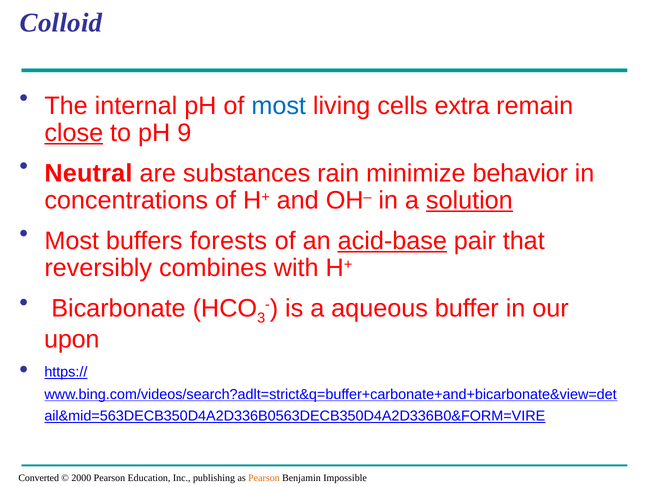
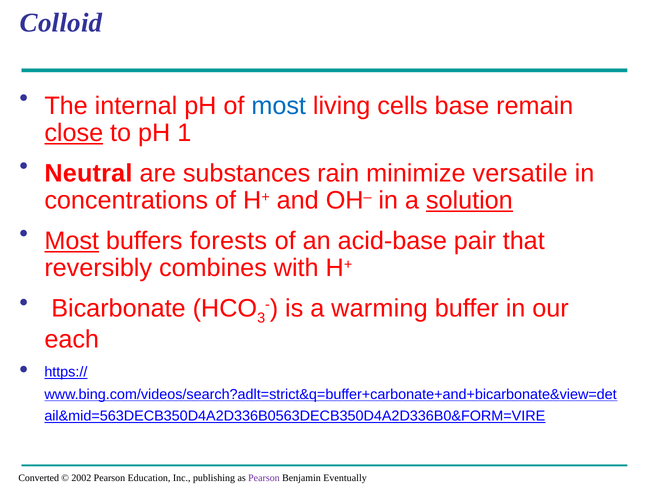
extra: extra -> base (462, 106)
9: 9 -> 1 (184, 133)
behavior: behavior -> versatile (520, 173)
Most underline: none -> present (72, 241)
acid-base underline: present -> none (392, 241)
aqueous: aqueous -> warming (379, 308)
upon: upon -> each (72, 339)
2000: 2000 -> 2002 (81, 478)
Pearson colour: orange -> purple (264, 478)
Impossible: Impossible -> Eventually (345, 478)
